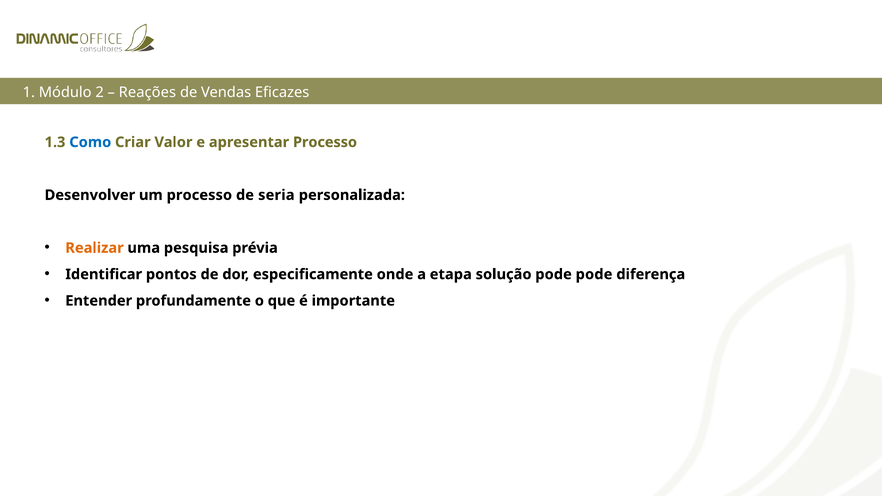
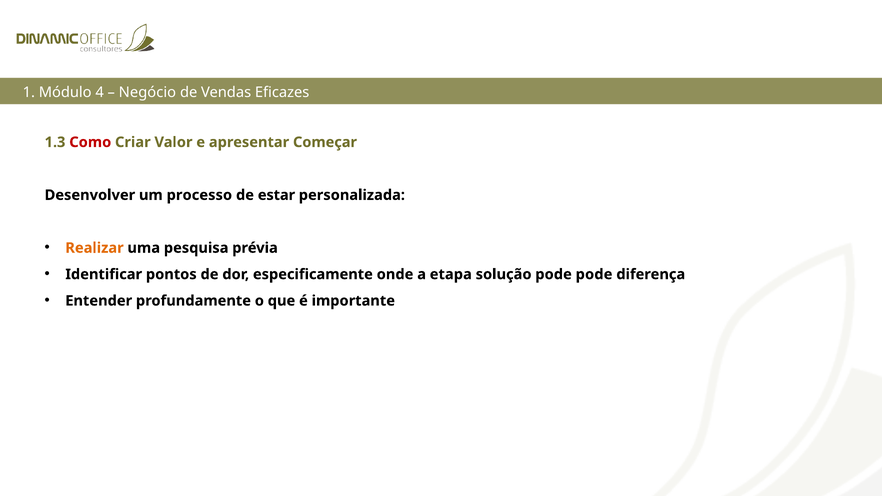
2: 2 -> 4 (100, 92)
Reações: Reações -> Negócio (147, 92)
Como colour: blue -> red (90, 142)
apresentar Processo: Processo -> Começar (325, 142)
seria: seria -> estar (276, 195)
